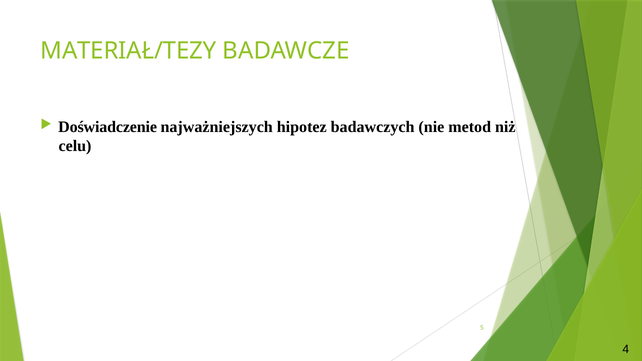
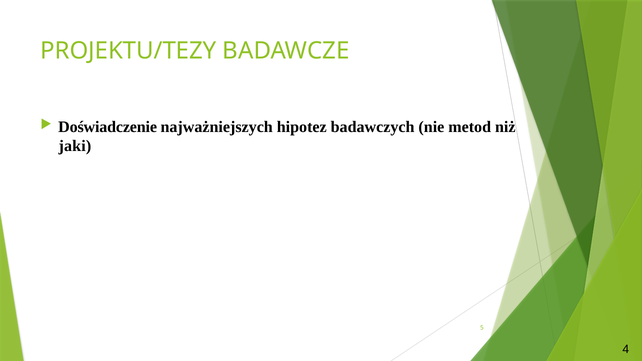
MATERIAŁ/TEZY: MATERIAŁ/TEZY -> PROJEKTU/TEZY (128, 51)
celu: celu -> jaki (75, 146)
